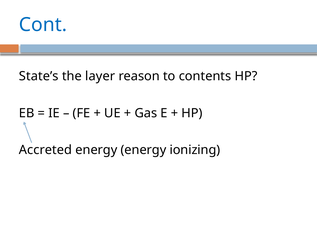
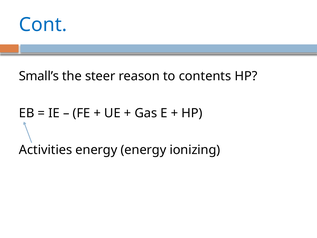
State’s: State’s -> Small’s (39, 76)
layer: layer -> steer (100, 76)
Accreted: Accreted -> Activities (46, 150)
